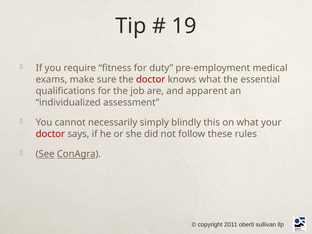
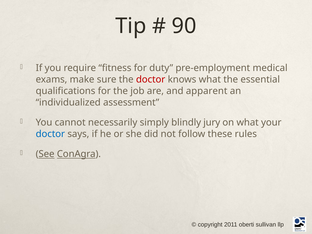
19: 19 -> 90 (184, 26)
this: this -> jury (212, 122)
doctor colour: red -> blue (50, 134)
